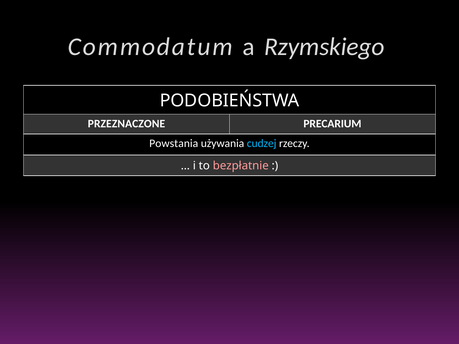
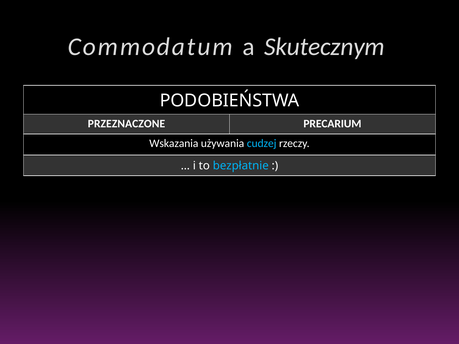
Rzymskiego: Rzymskiego -> Skutecznym (324, 47)
Powstania: Powstania -> Wskazania (174, 144)
bezpłatnie colour: pink -> light blue (241, 166)
